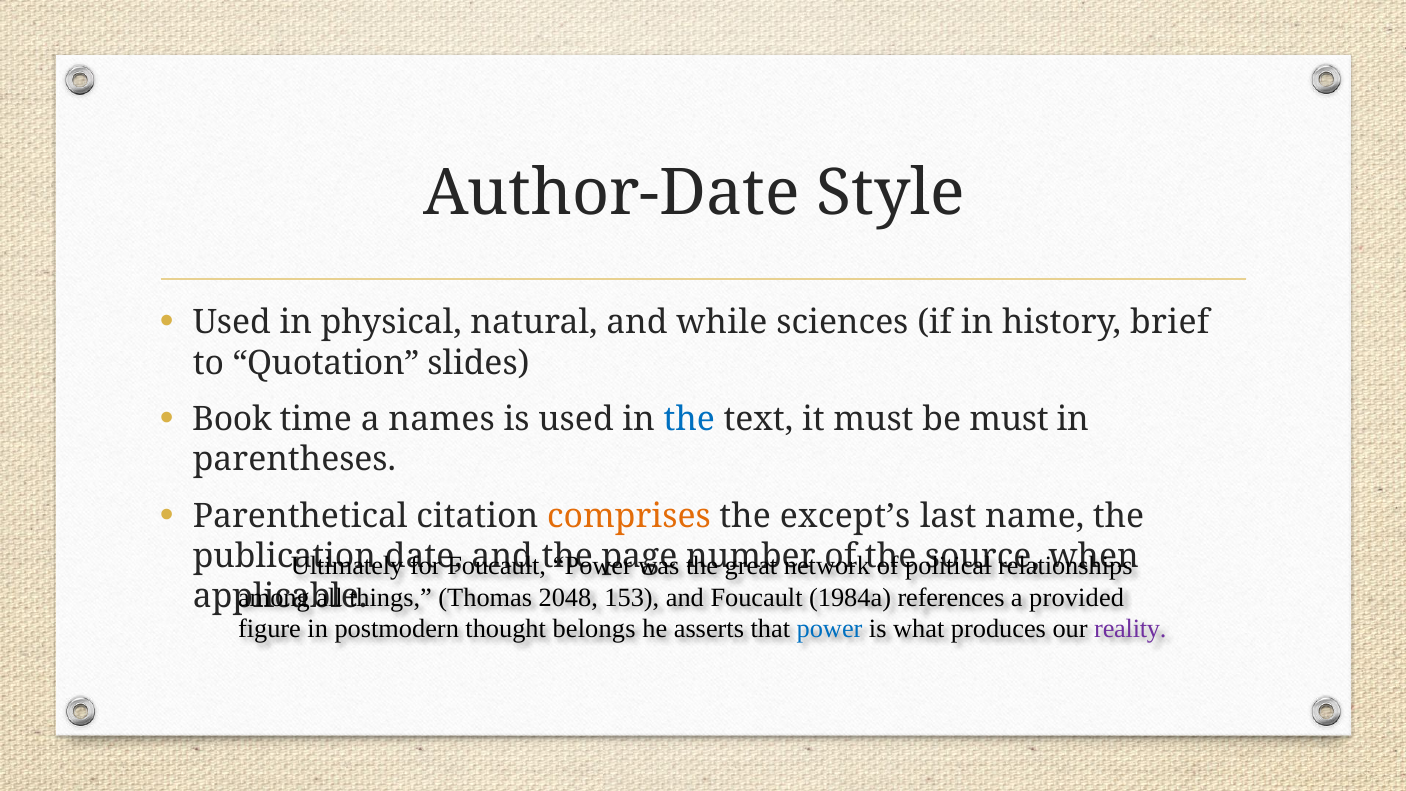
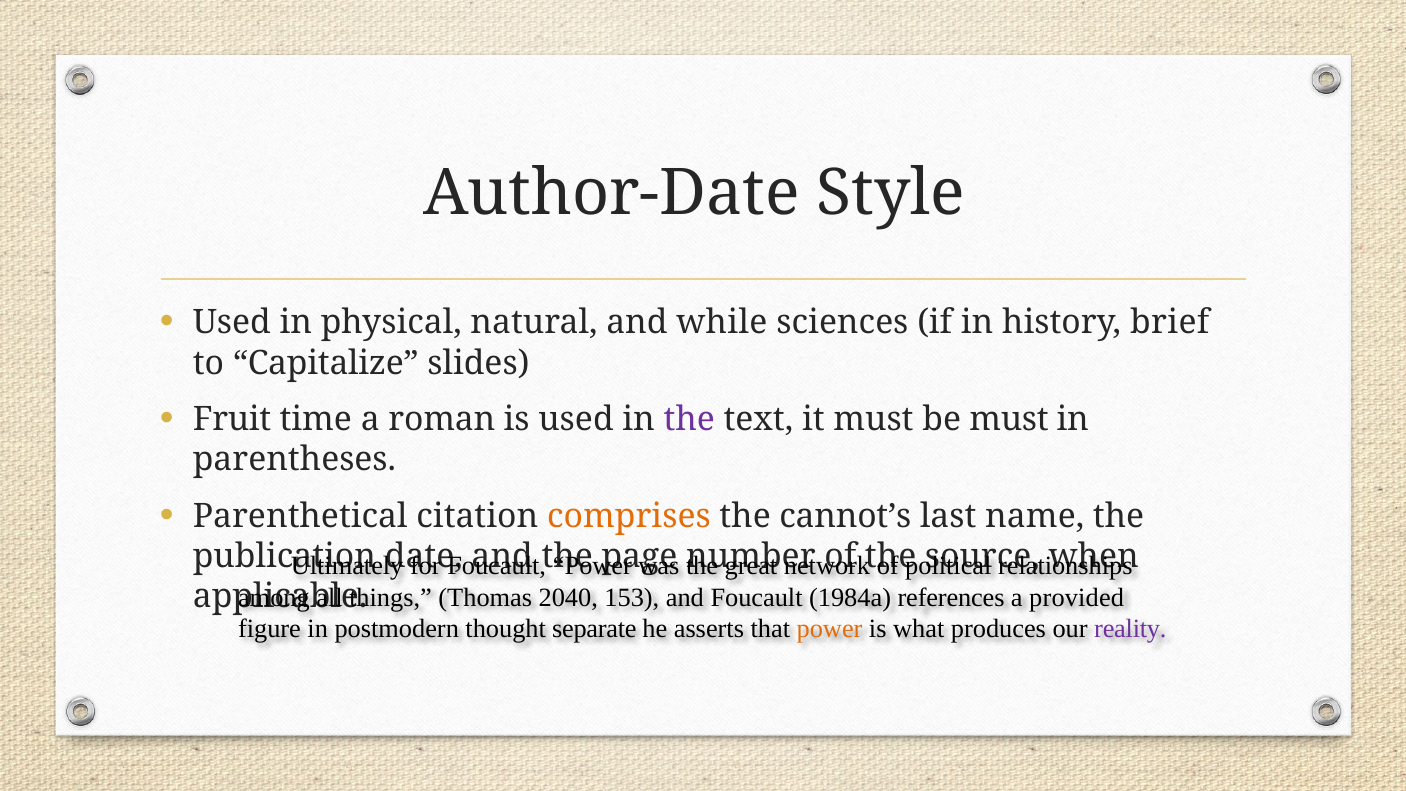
Quotation: Quotation -> Capitalize (326, 363)
Book: Book -> Fruit (232, 419)
names: names -> roman (442, 419)
the colour: blue -> purple (689, 419)
except’s: except’s -> cannot’s (845, 516)
2048: 2048 -> 2040 (568, 597)
belongs: belongs -> separate (594, 629)
power colour: blue -> orange (830, 629)
